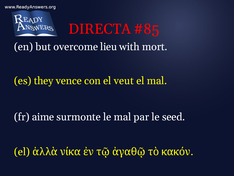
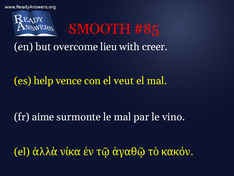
DIRECTA: DIRECTA -> SMOOTH (100, 29)
mort: mort -> creer (155, 47)
they: they -> help (44, 81)
seed: seed -> vino (174, 117)
